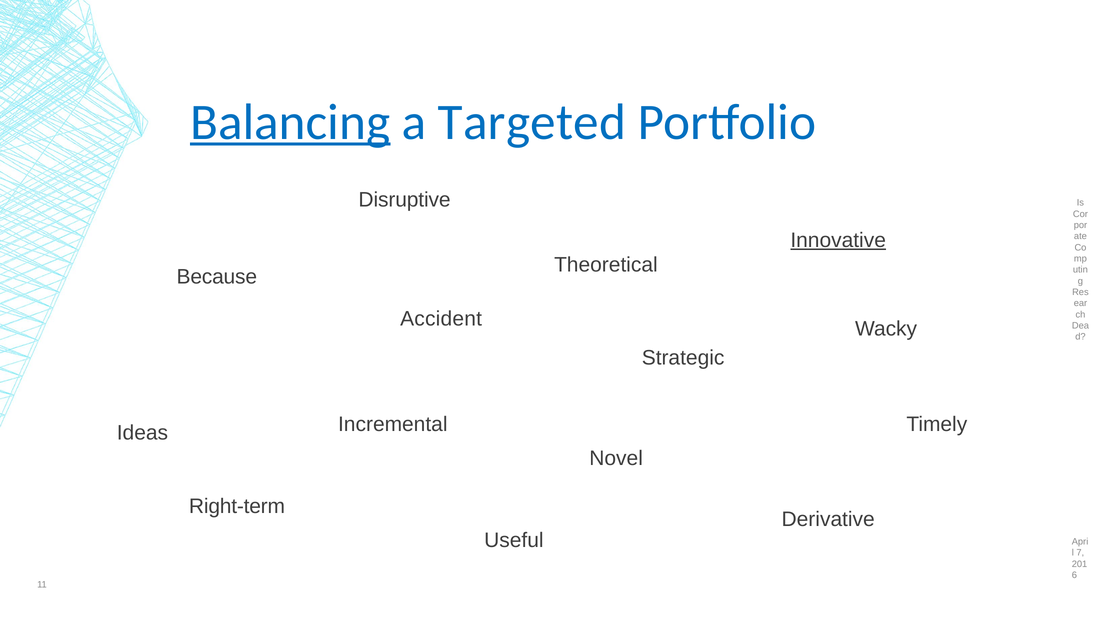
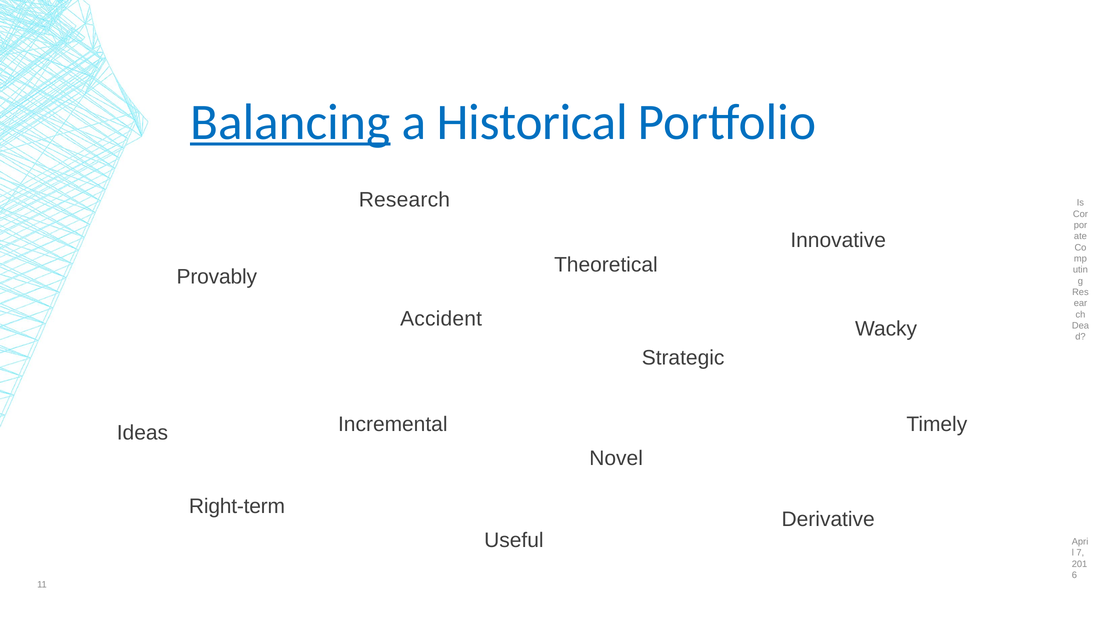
Targeted: Targeted -> Historical (532, 122)
Disruptive: Disruptive -> Research (404, 200)
Innovative underline: present -> none (838, 240)
Because: Because -> Provably (217, 277)
